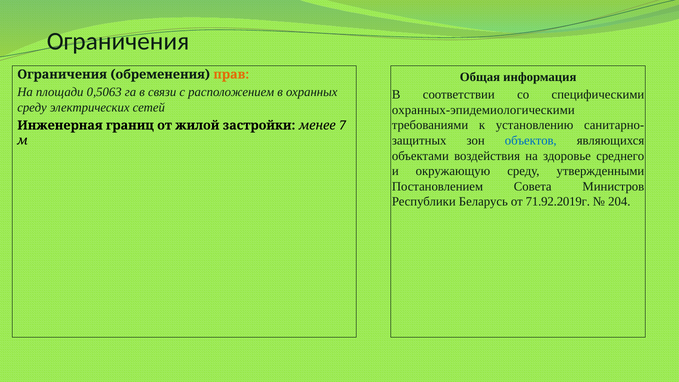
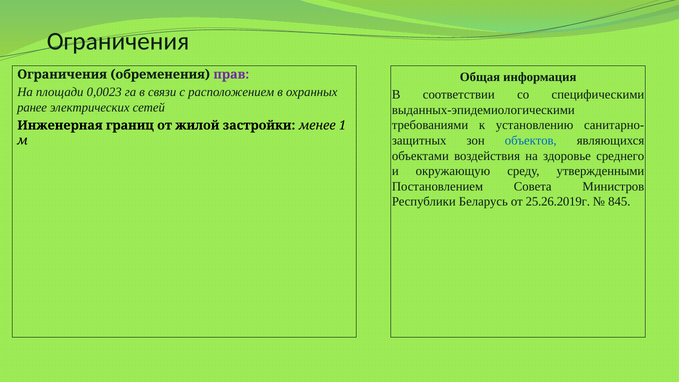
прав colour: orange -> purple (231, 74)
0,5063: 0,5063 -> 0,0023 (104, 92)
среду: среду -> ранее (32, 107)
охранных-эпидемиологическими: охранных-эпидемиологическими -> выданных-эпидемиологическими (483, 110)
7: 7 -> 1 (343, 125)
71.92.2019г: 71.92.2019г -> 25.26.2019г (558, 202)
204: 204 -> 845 (619, 202)
